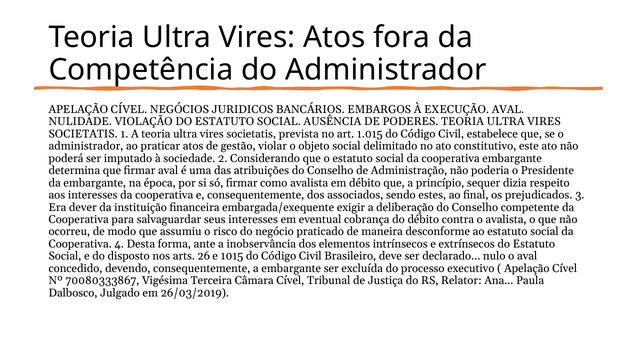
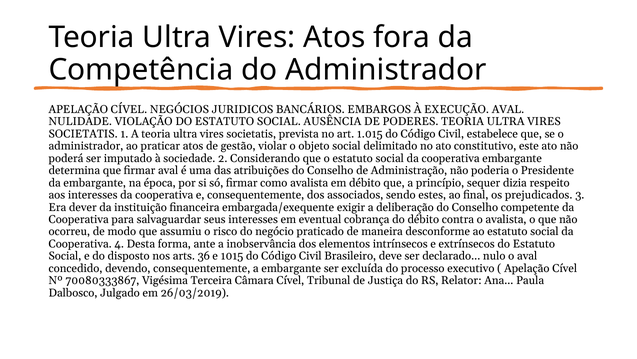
26: 26 -> 36 (204, 256)
